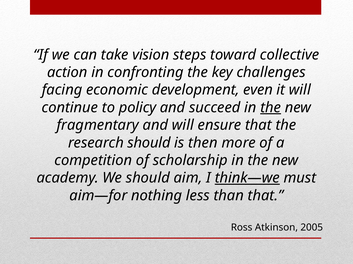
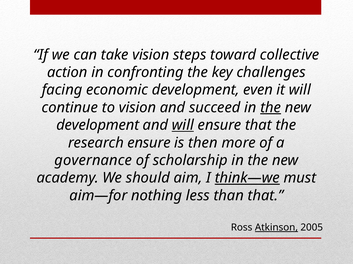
to policy: policy -> vision (137, 108)
fragmentary: fragmentary -> development (98, 125)
will underline: none -> present (183, 125)
research should: should -> ensure (149, 143)
competition: competition -> governance (93, 161)
Atkinson underline: none -> present (276, 228)
